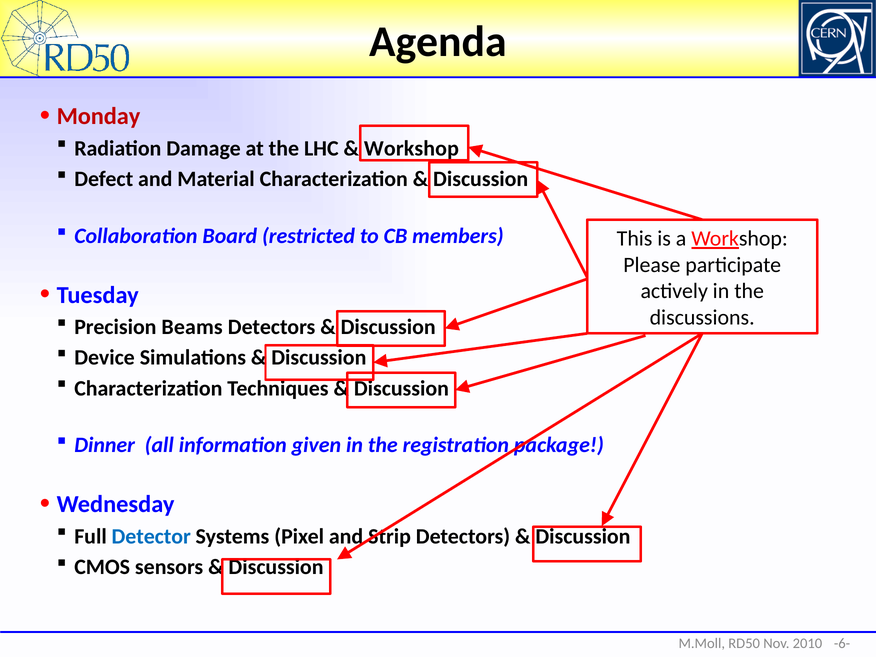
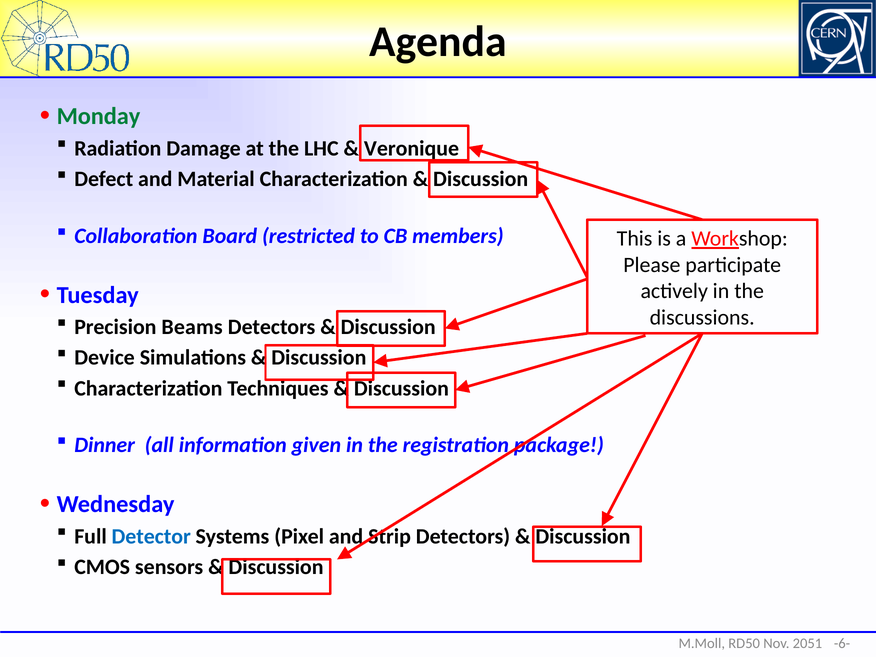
Monday colour: red -> green (98, 116)
Workshop: Workshop -> Veronique (412, 148)
2010: 2010 -> 2051 (807, 644)
